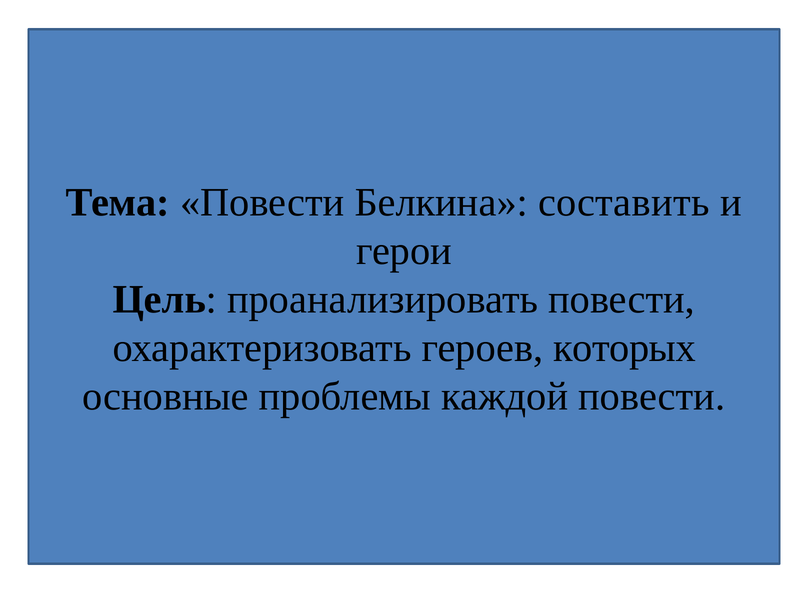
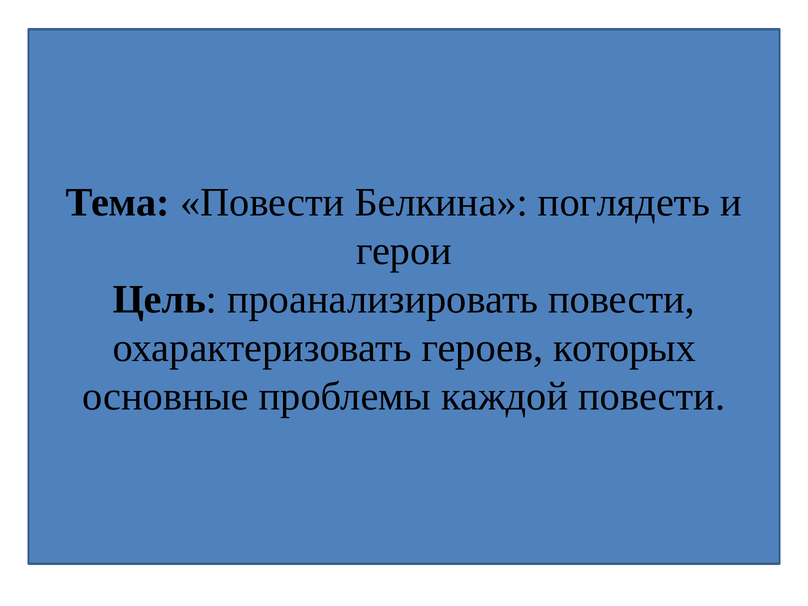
составить: составить -> поглядеть (624, 202)
